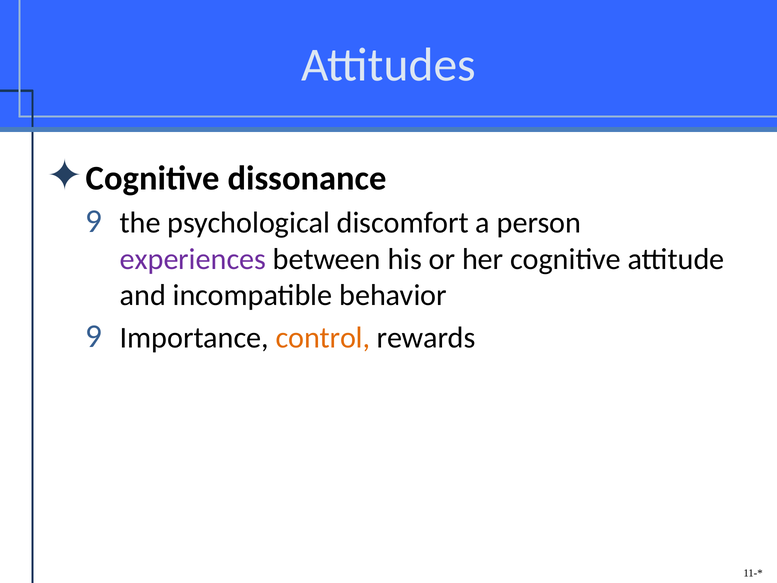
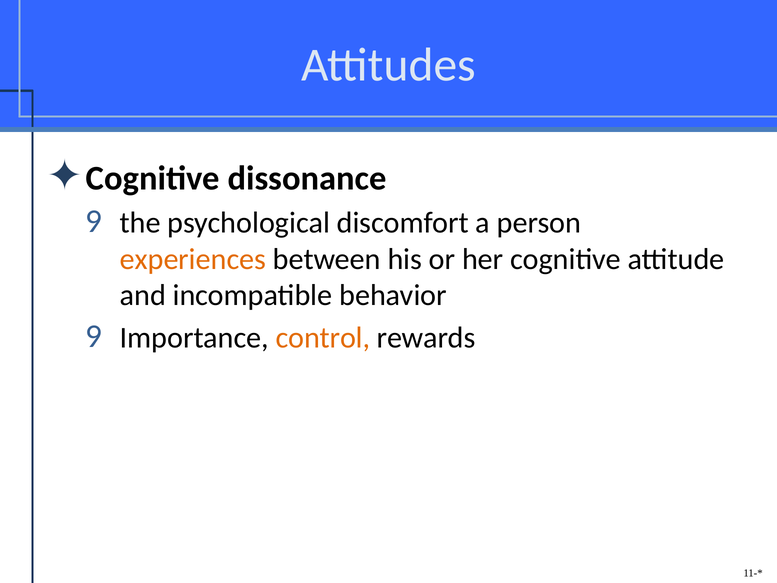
experiences colour: purple -> orange (193, 259)
